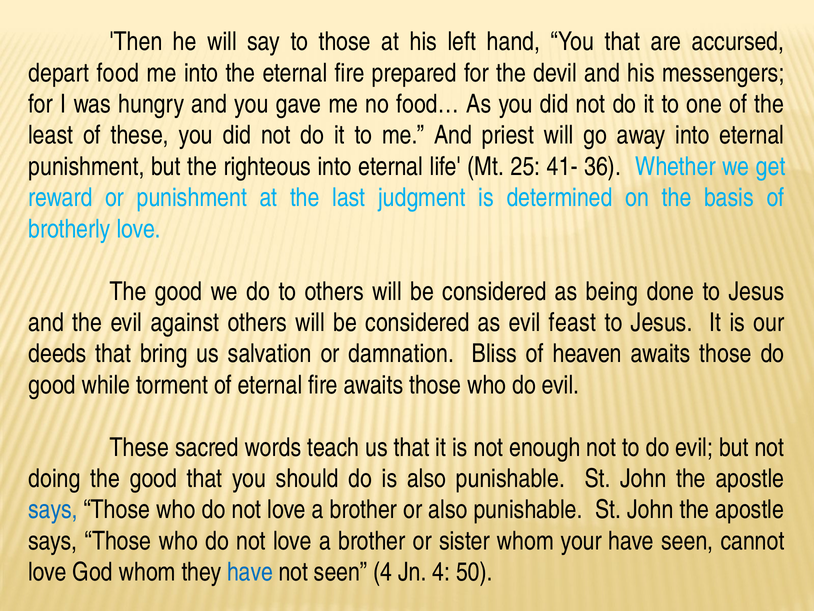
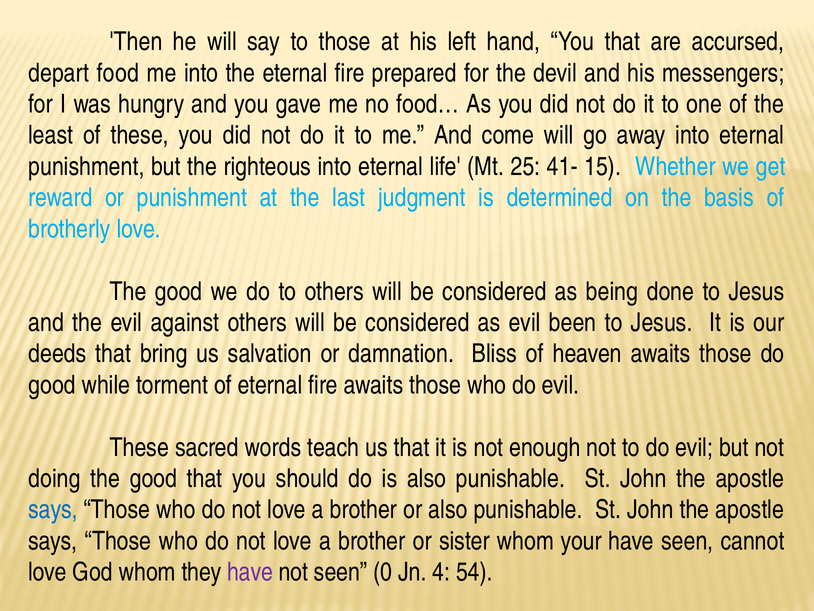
priest: priest -> come (508, 135)
36: 36 -> 15 (603, 166)
feast: feast -> been (573, 322)
have colour: blue -> purple (250, 572)
seen 4: 4 -> 0 (383, 572)
50: 50 -> 54 (474, 572)
